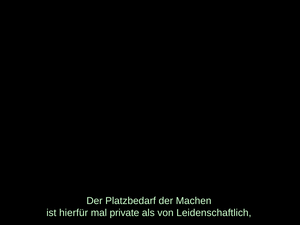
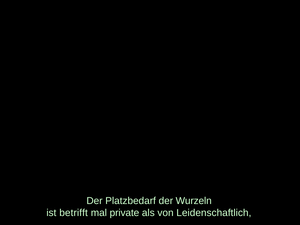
Machen: Machen -> Wurzeln (194, 201)
hierfür: hierfür -> betrifft (74, 213)
